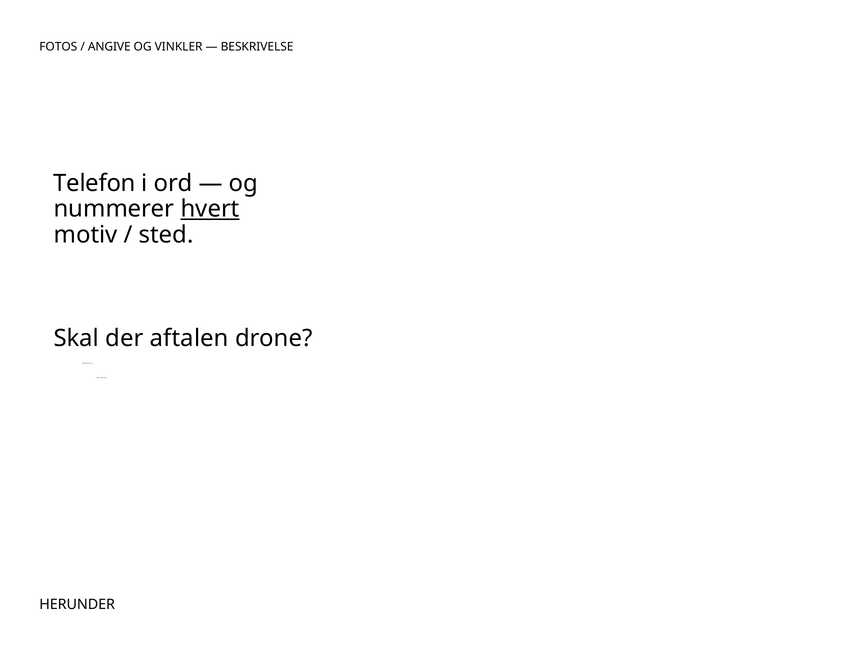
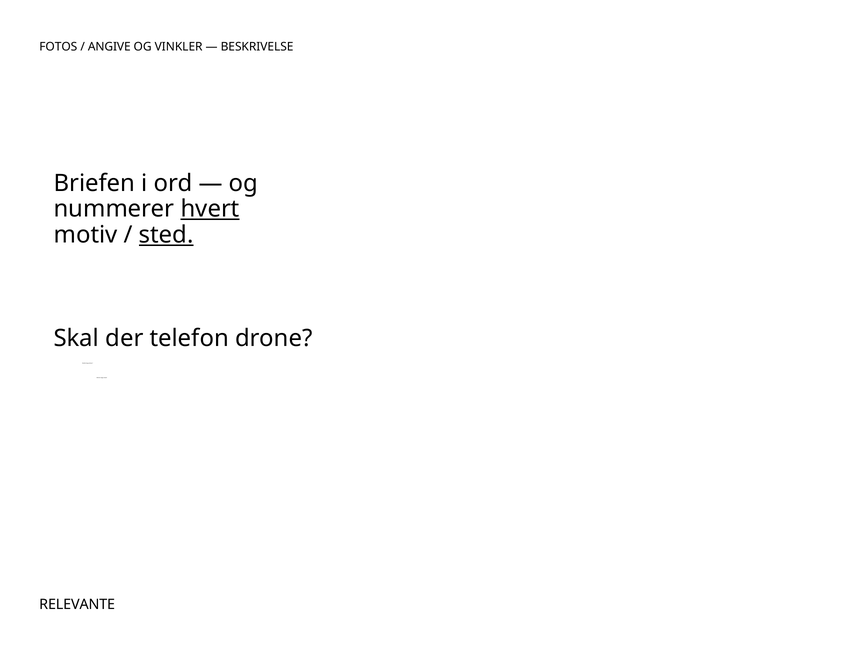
Telefon: Telefon -> Briefen (94, 183)
sted underline: none -> present (166, 235)
aftalen: aftalen -> telefon (189, 338)
HERUNDER: HERUNDER -> RELEVANTE (77, 604)
